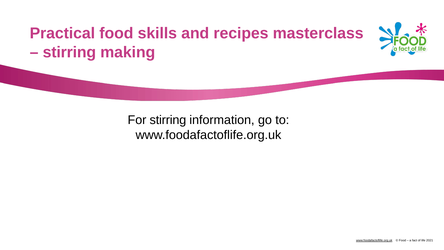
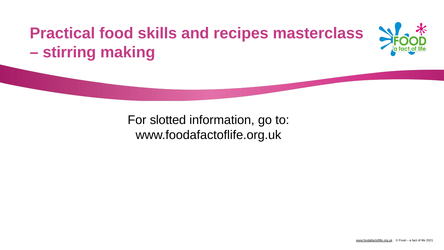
For stirring: stirring -> slotted (168, 120)
